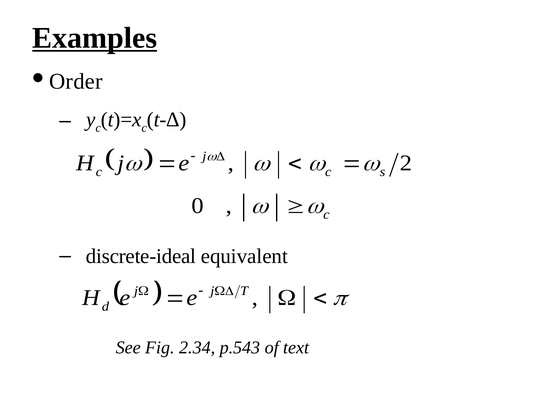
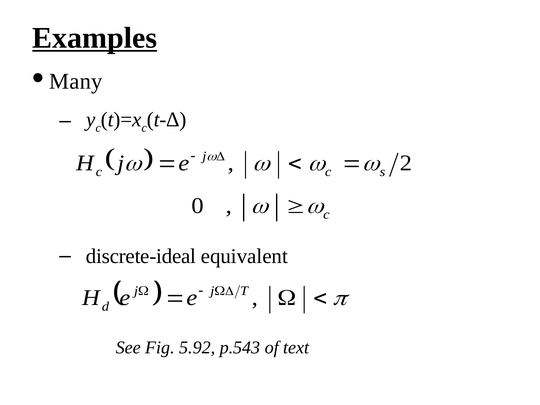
Order: Order -> Many (76, 81)
2.34: 2.34 -> 5.92 (197, 347)
